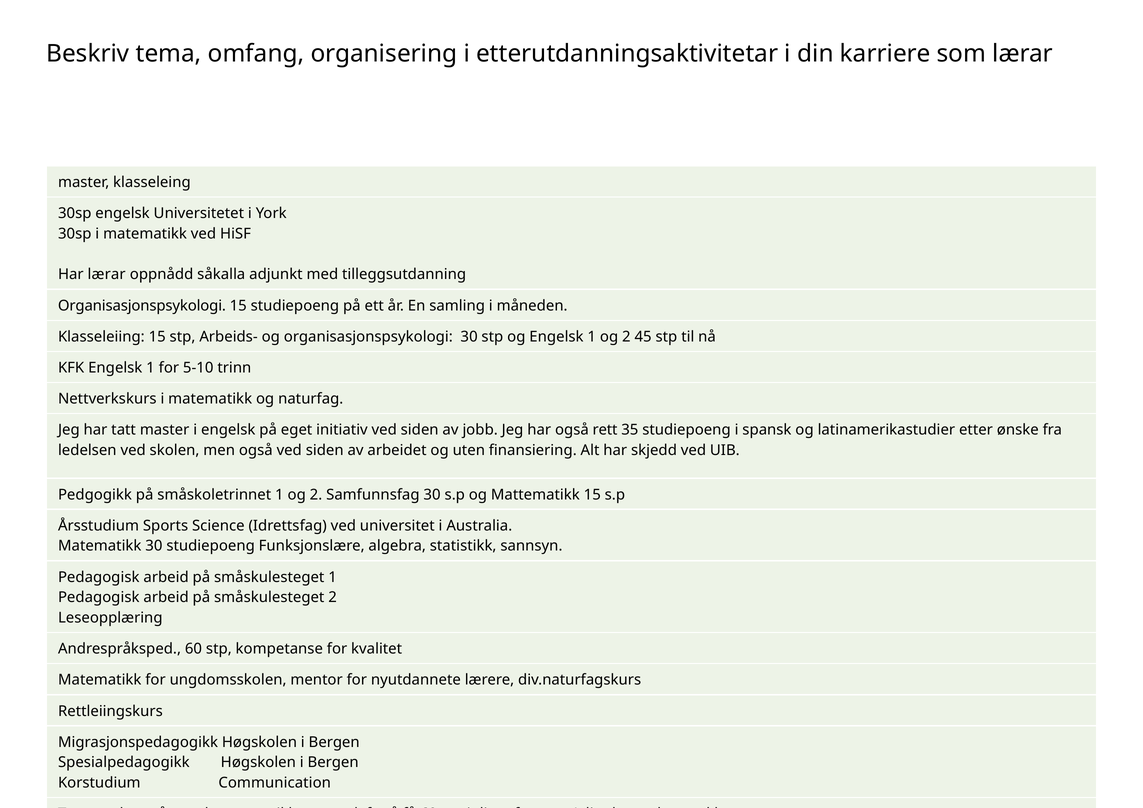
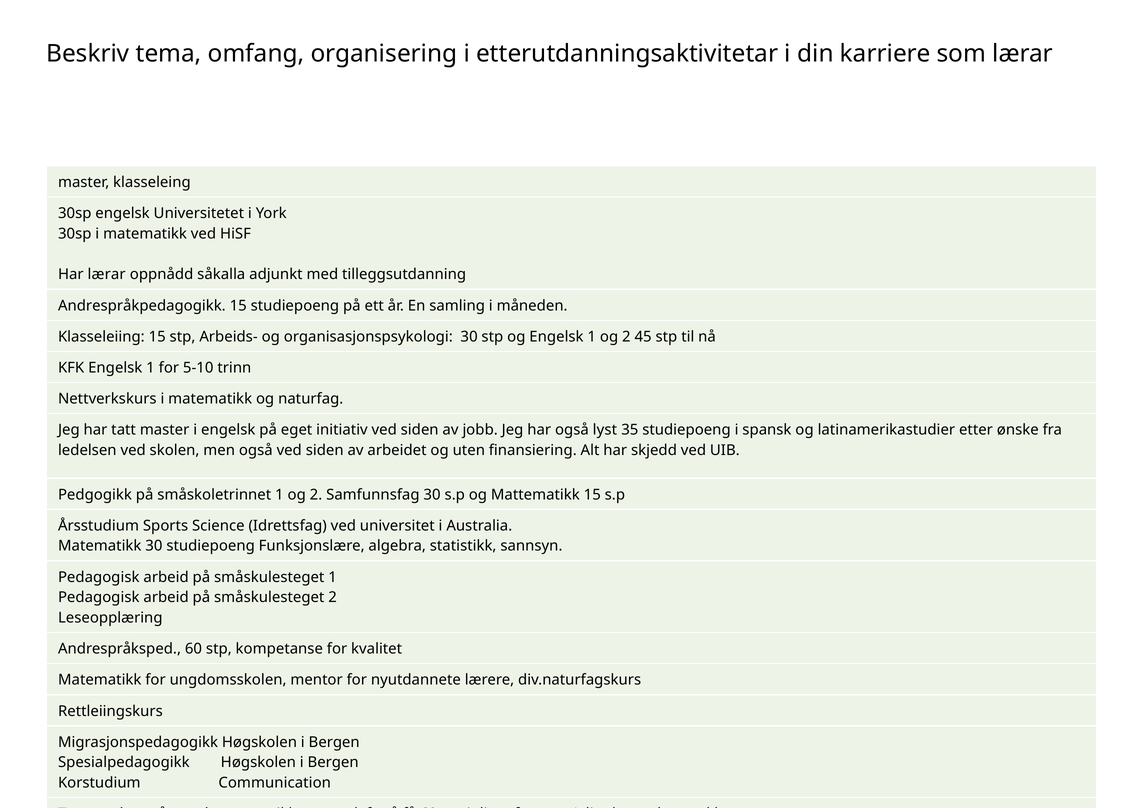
Organisasjonspsykologi: Organisasjonspsykologi -> Andrespråkpedagogikk (142, 306)
rett: rett -> lyst (605, 430)
